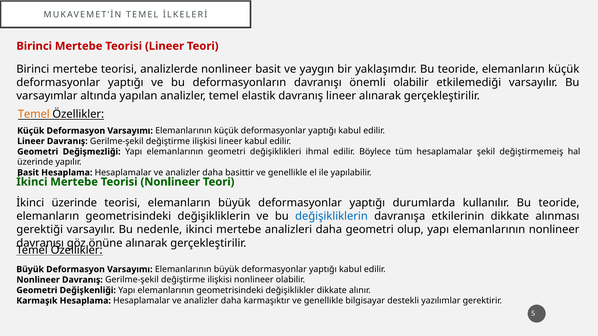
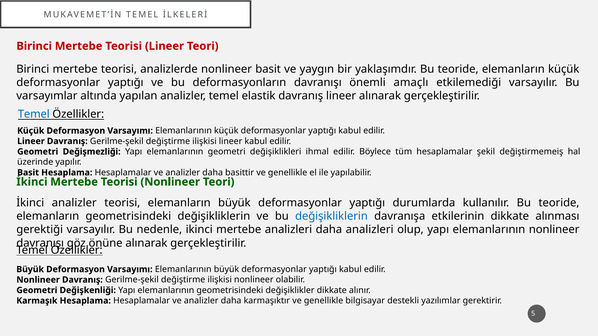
önemli olabilir: olabilir -> amaçlı (411, 83)
Temel colour: orange -> blue (34, 114)
İkinci üzerinde: üzerinde -> analizler (74, 203)
daha geometri: geometri -> analizleri (370, 230)
